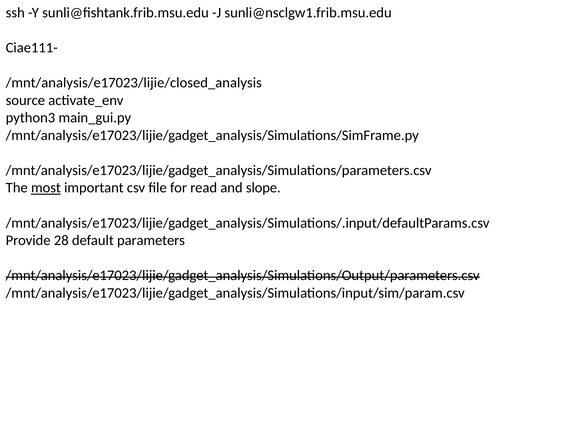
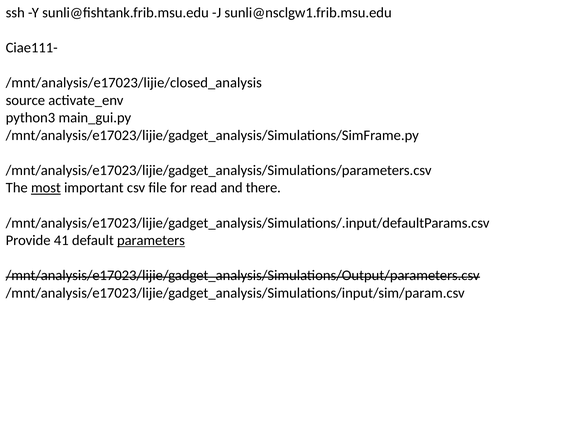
slope: slope -> there (263, 188)
28: 28 -> 41 (61, 240)
parameters underline: none -> present (151, 240)
